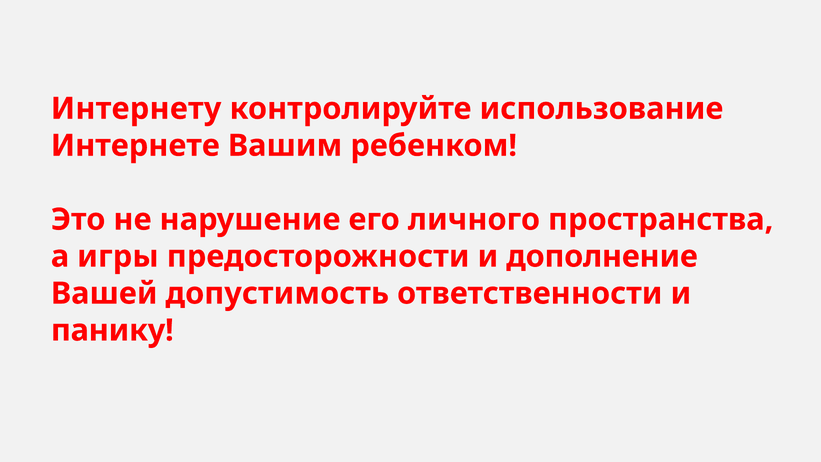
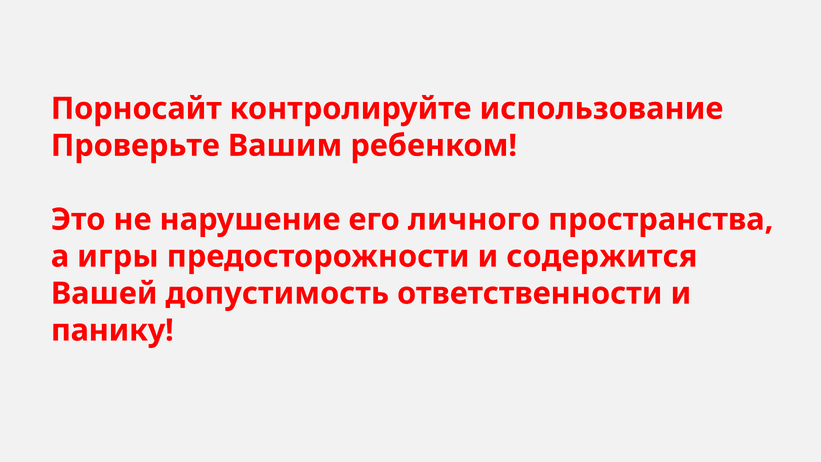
Интернету: Интернету -> Порносайт (136, 109)
Интернете: Интернете -> Проверьте (135, 146)
дополнение: дополнение -> содержится (602, 256)
